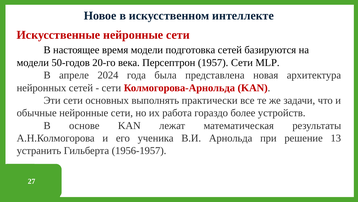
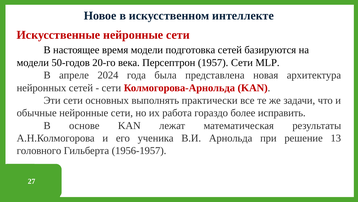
устройств: устройств -> исправить (282, 113)
устранить: устранить -> головного (39, 150)
